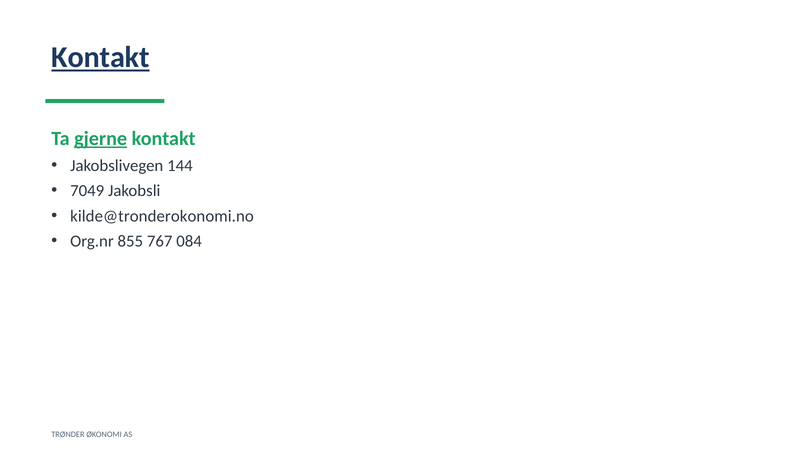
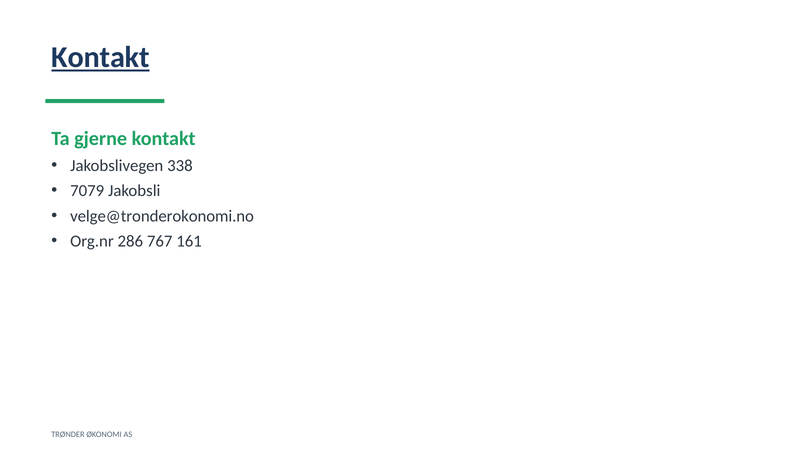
gjerne underline: present -> none (101, 139)
144: 144 -> 338 (180, 166)
7049: 7049 -> 7079 (87, 191)
kilde@tronderokonomi.no: kilde@tronderokonomi.no -> velge@tronderokonomi.no (162, 216)
855: 855 -> 286 (130, 241)
084: 084 -> 161 (189, 241)
